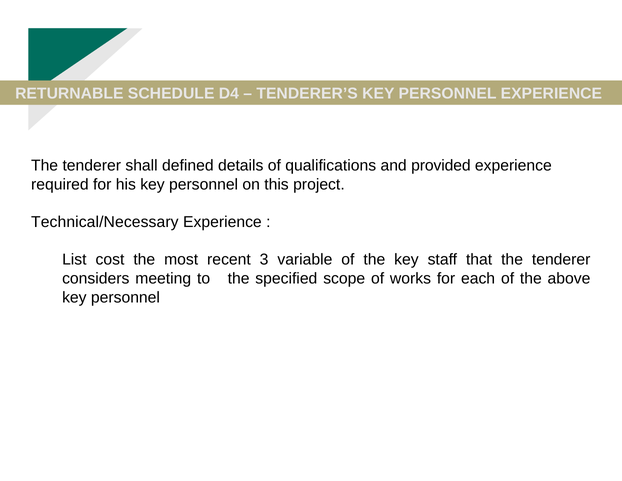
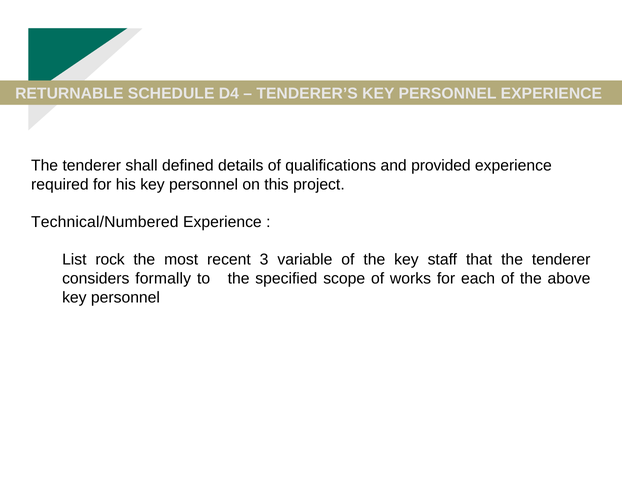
Technical/Necessary: Technical/Necessary -> Technical/Numbered (105, 222)
cost: cost -> rock (110, 260)
meeting: meeting -> formally (163, 278)
